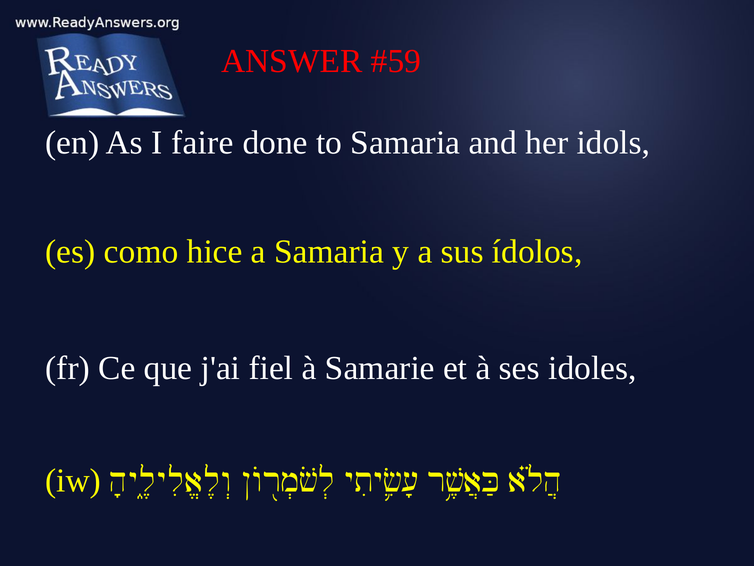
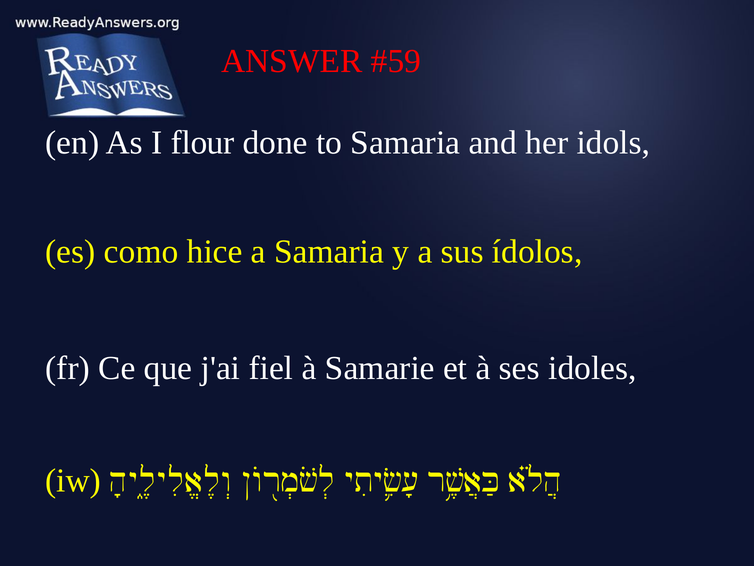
faire: faire -> flour (203, 142)
